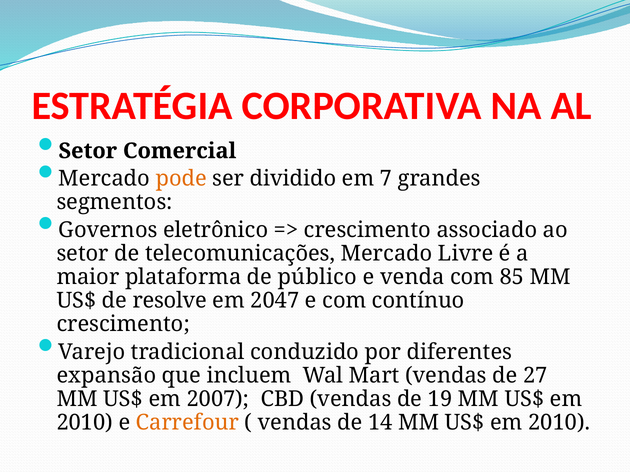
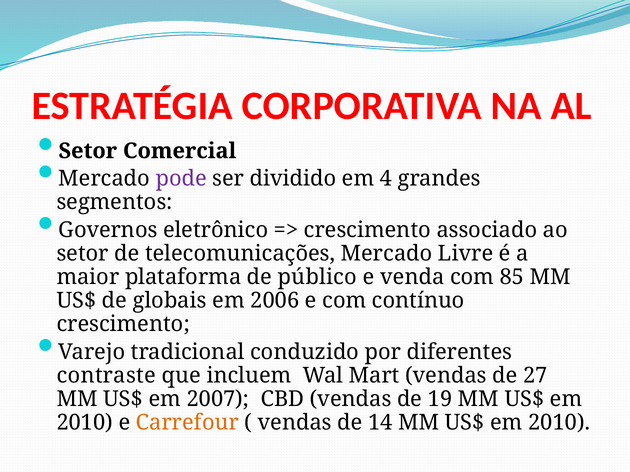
pode colour: orange -> purple (181, 179)
7: 7 -> 4 (386, 179)
resolve: resolve -> globais (170, 301)
2047: 2047 -> 2006 (275, 301)
expansão: expansão -> contraste (106, 376)
